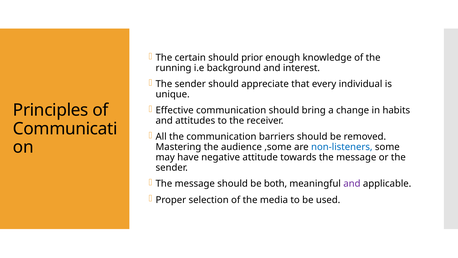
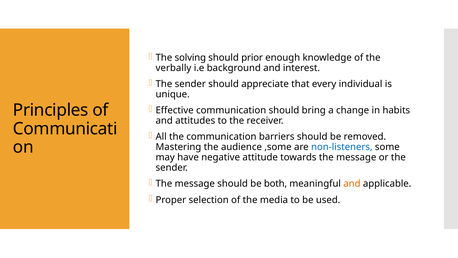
certain: certain -> solving (190, 58)
running: running -> verbally (174, 68)
and colour: purple -> orange (352, 184)
